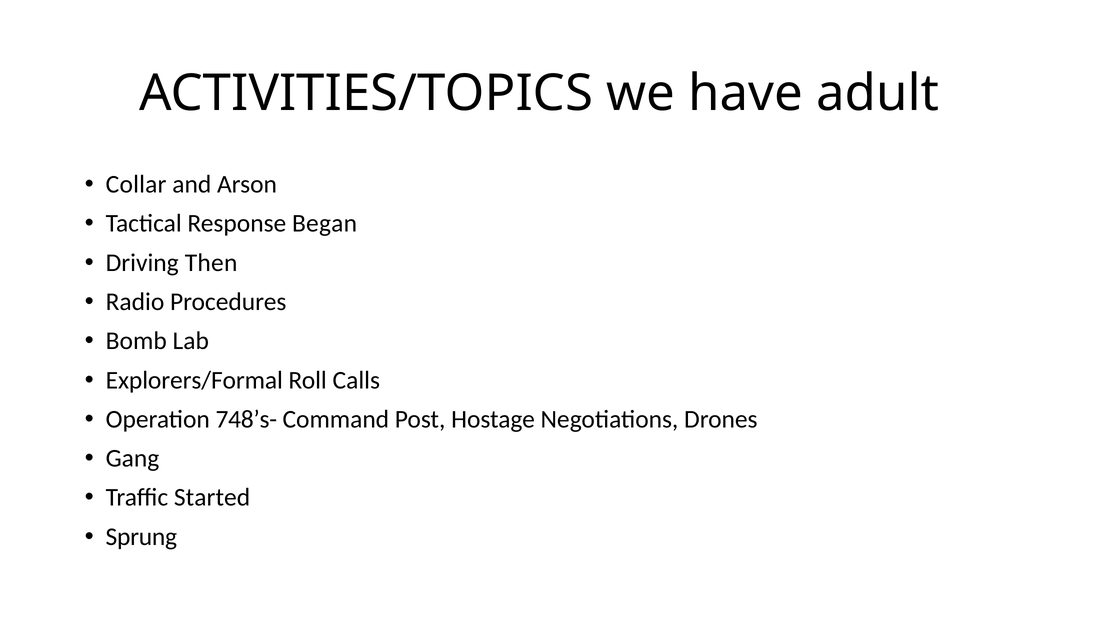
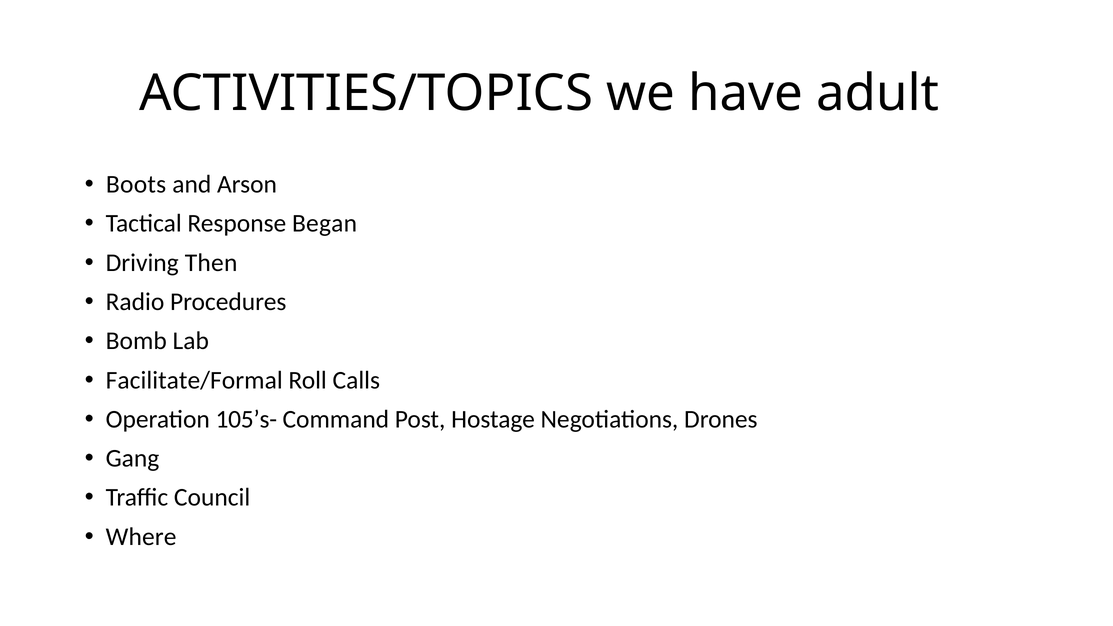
Collar: Collar -> Boots (136, 184)
Explorers/Formal: Explorers/Formal -> Facilitate/Formal (194, 380)
748’s-: 748’s- -> 105’s- (246, 419)
Started: Started -> Council (212, 498)
Sprung: Sprung -> Where (141, 537)
